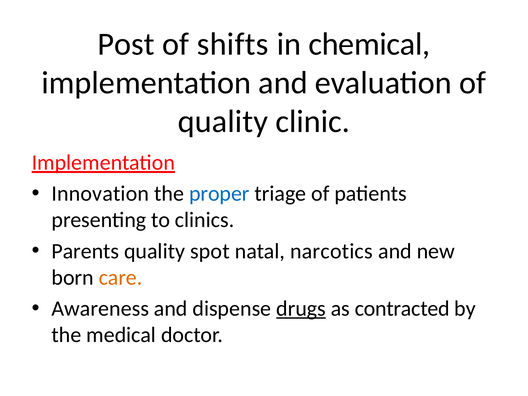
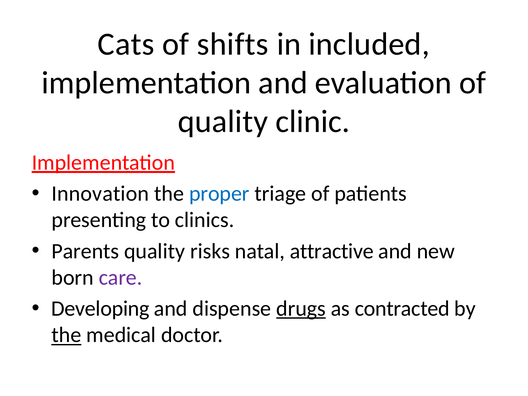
Post: Post -> Cats (126, 44)
chemical: chemical -> included (369, 44)
spot: spot -> risks (210, 251)
narcotics: narcotics -> attractive (332, 251)
care colour: orange -> purple (121, 278)
Awareness: Awareness -> Developing (100, 309)
the underline: none -> present (66, 335)
